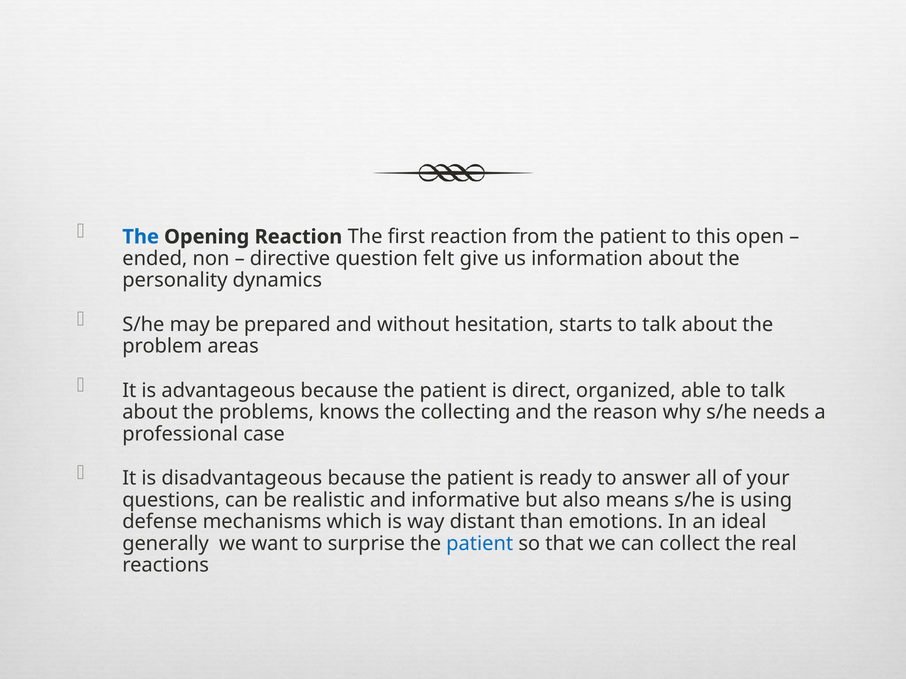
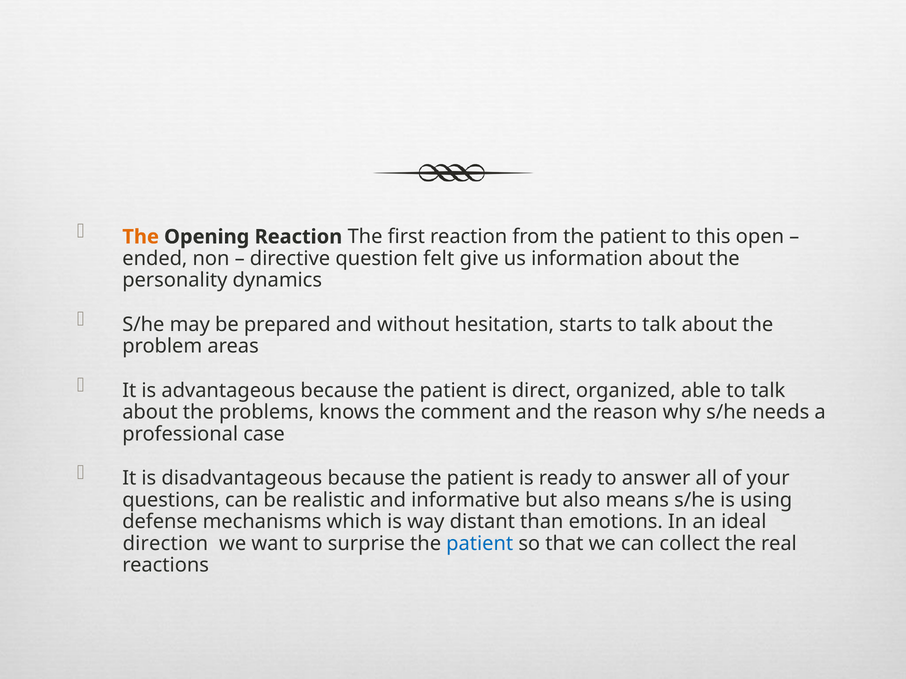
The colour: blue -> orange (141, 237)
collecting: collecting -> comment (466, 413)
generally: generally -> direction (165, 544)
